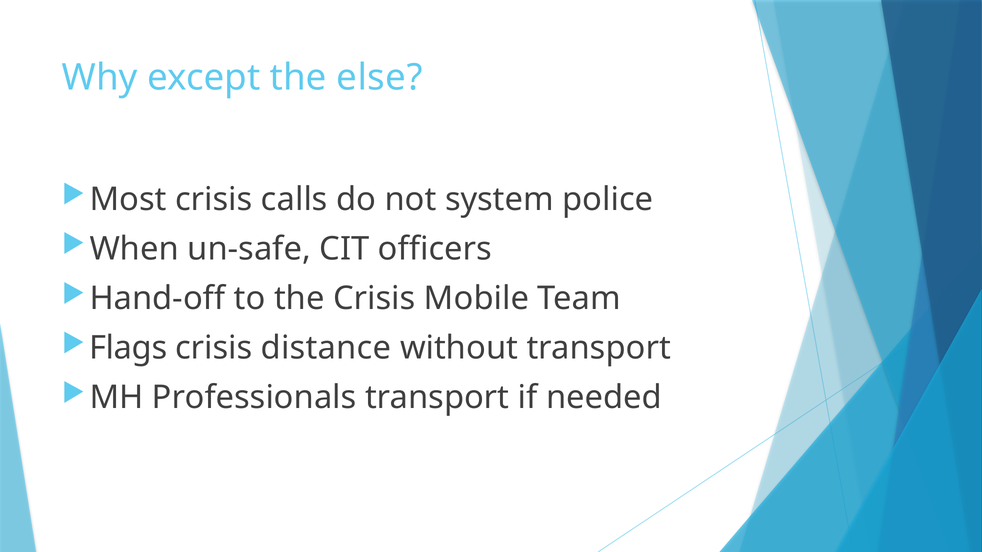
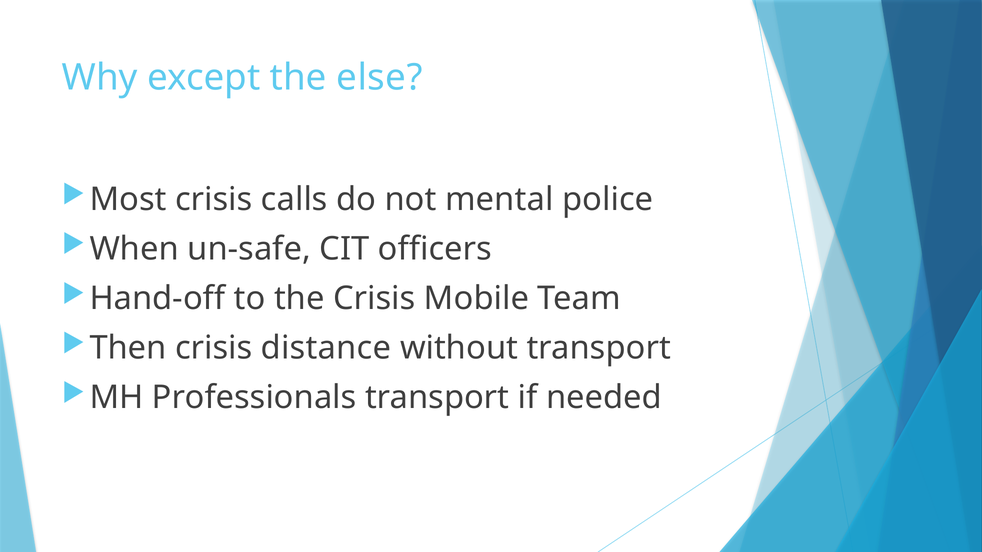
system: system -> mental (499, 200)
Flags: Flags -> Then (128, 348)
